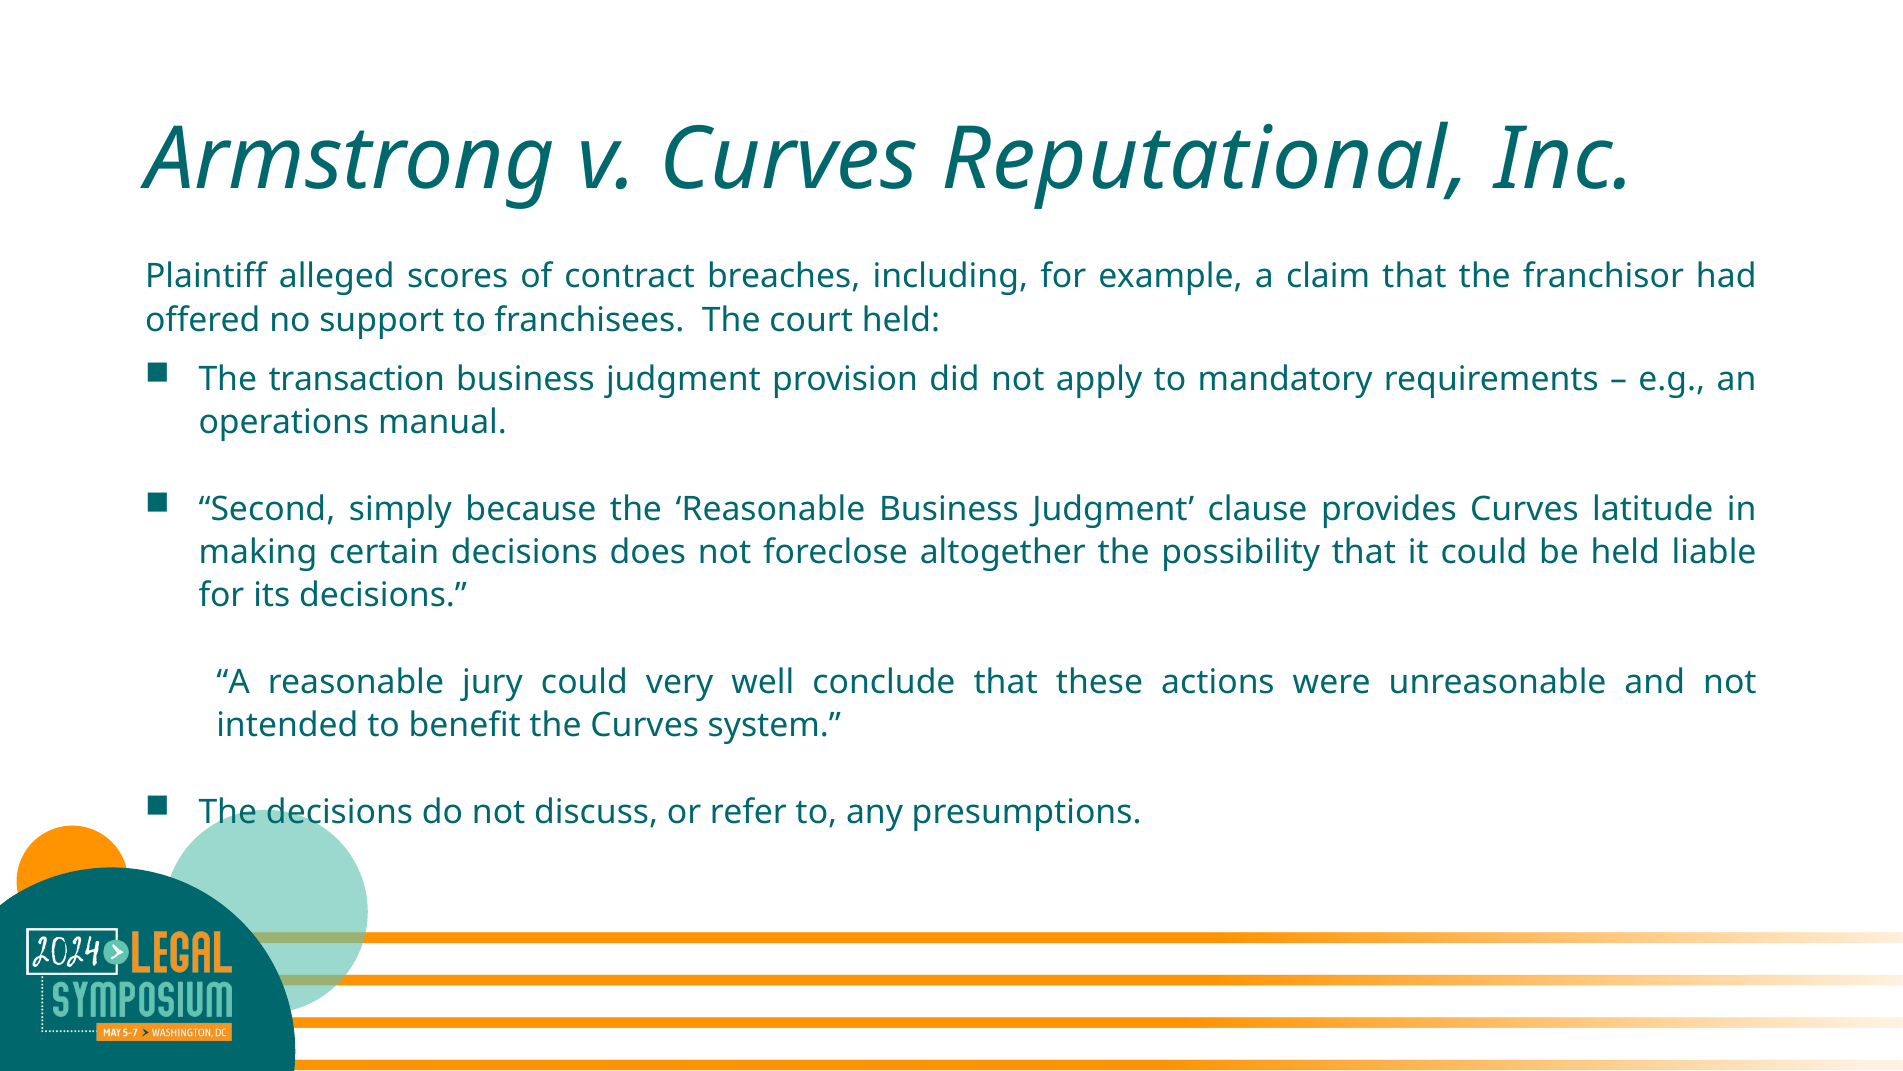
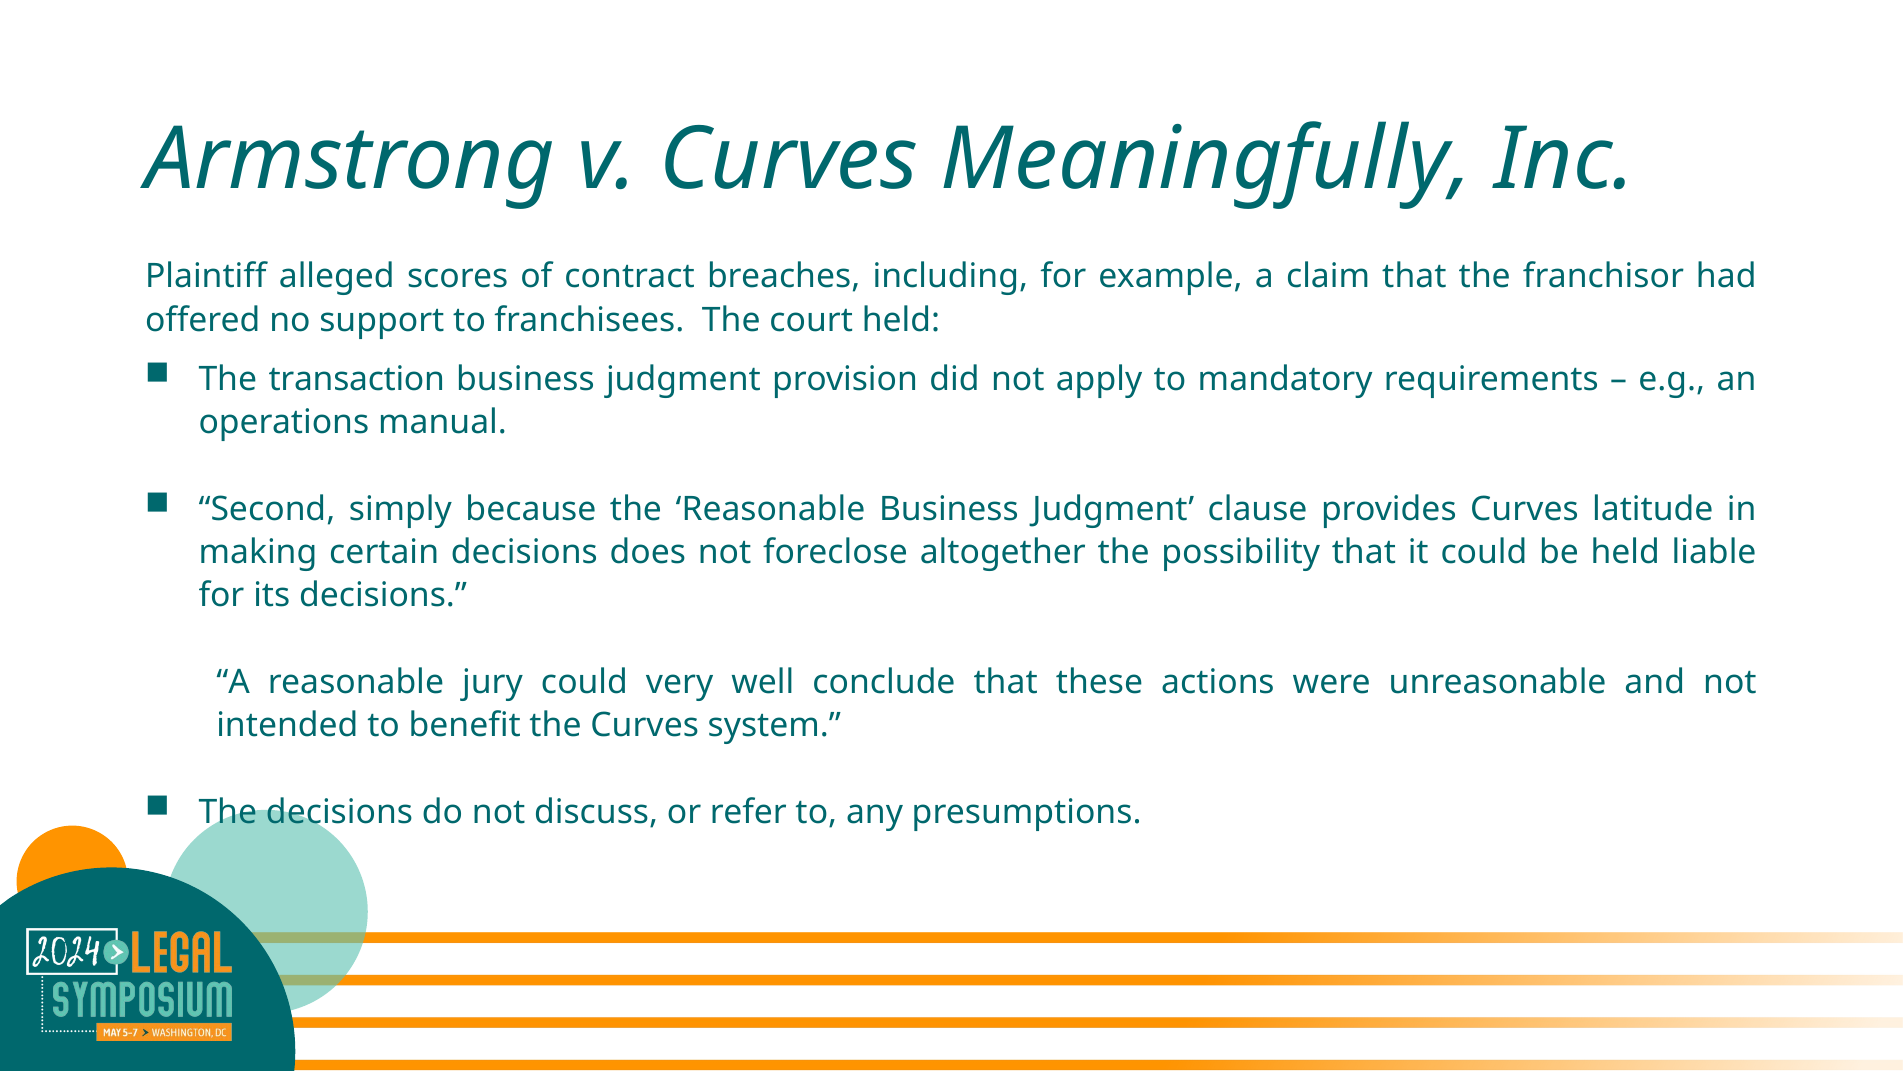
Reputational: Reputational -> Meaningfully (1206, 160)
